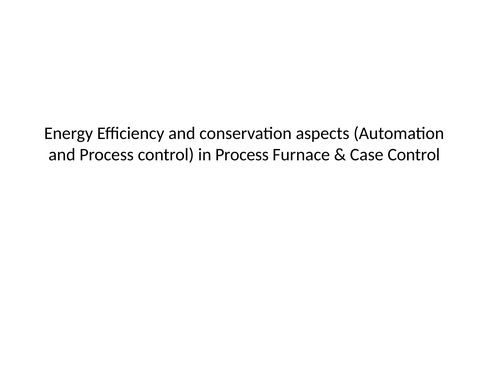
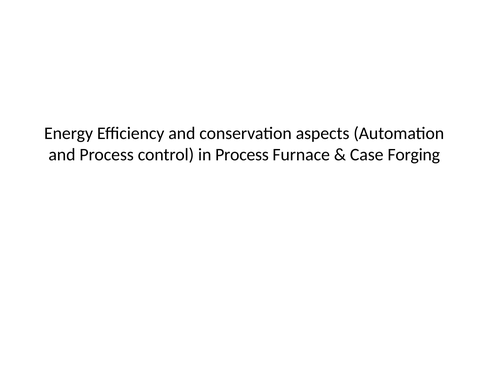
Case Control: Control -> Forging (414, 154)
